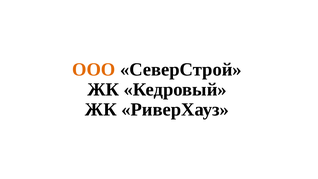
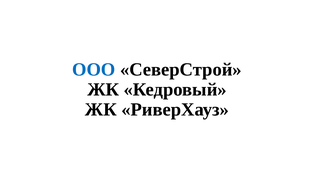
ООО colour: orange -> blue (94, 69)
